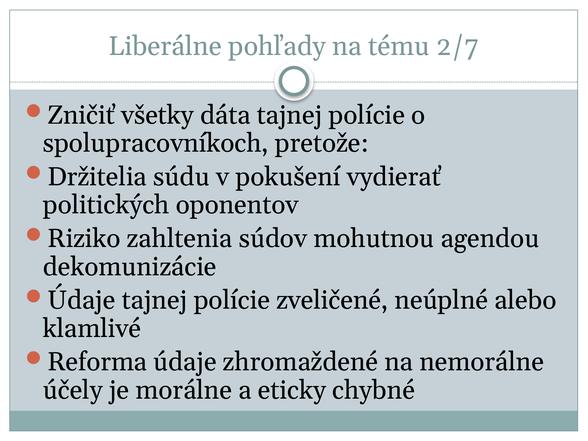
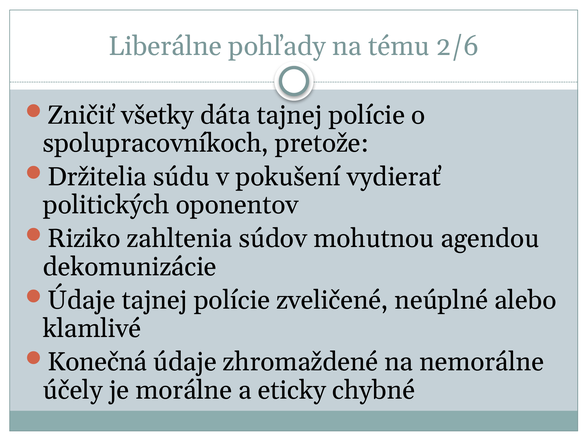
2/7: 2/7 -> 2/6 (458, 46)
Reforma: Reforma -> Konečná (97, 362)
